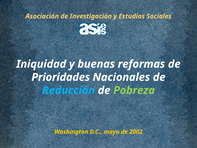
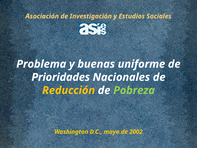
Iniquidad: Iniquidad -> Problema (41, 64)
reformas: reformas -> uniforme (141, 64)
Reducción colour: light blue -> yellow (69, 90)
